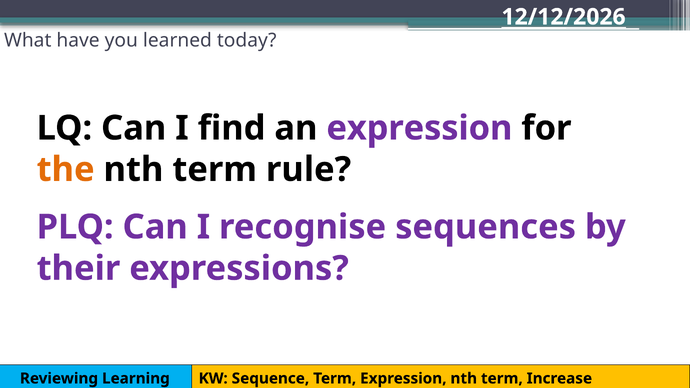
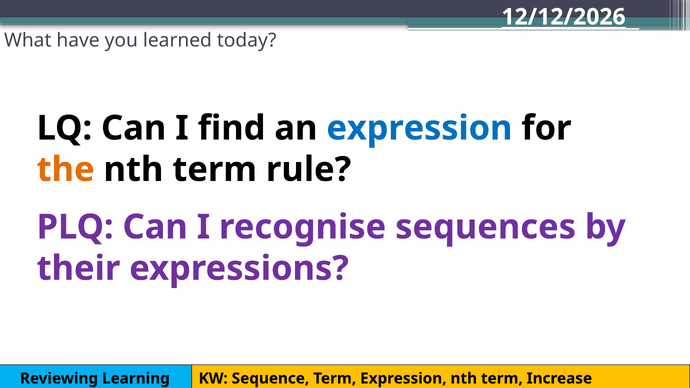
expression colour: purple -> blue (419, 128)
